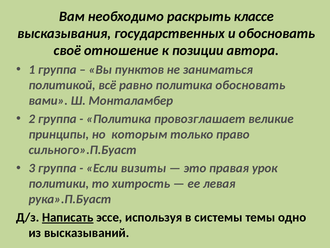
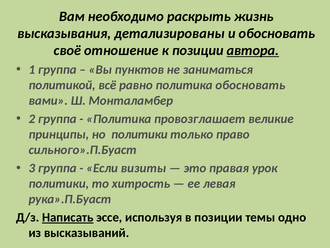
классе: классе -> жизнь (254, 16)
государственных: государственных -> детализированы (170, 33)
автора underline: none -> present (253, 50)
но которым: которым -> политики (139, 134)
в системы: системы -> позиции (218, 217)
